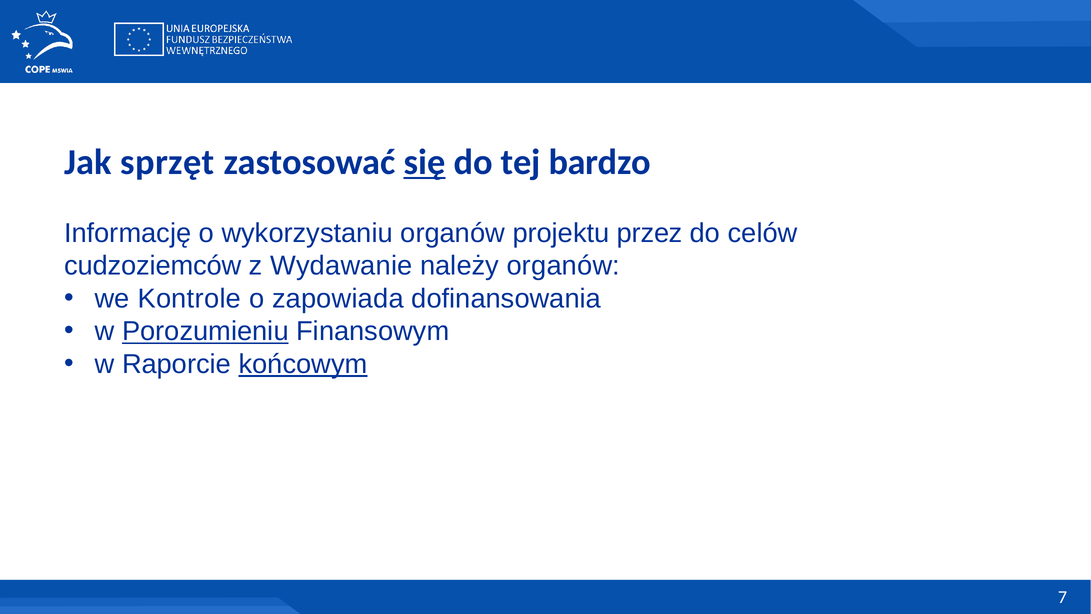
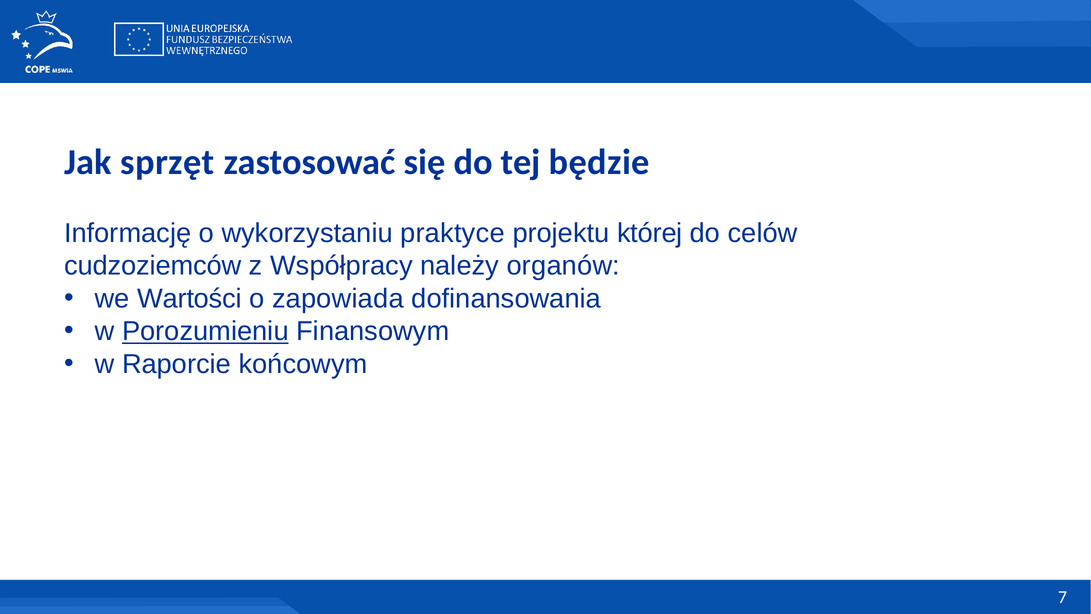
się underline: present -> none (425, 162)
bardzo: bardzo -> będzie (599, 162)
wykorzystaniu organów: organów -> praktyce (453, 233)
przez: przez -> której (650, 233)
Wydawanie: Wydawanie -> Współpracy (341, 266)
Kontrole: Kontrole -> Wartości (190, 299)
końcowym underline: present -> none (303, 364)
